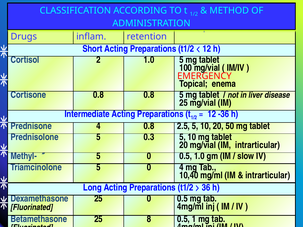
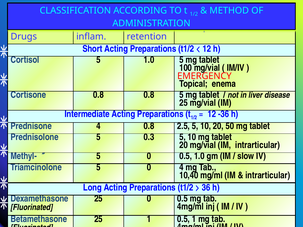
2: 2 -> 5 (98, 60)
25 8: 8 -> 1 (149, 219)
